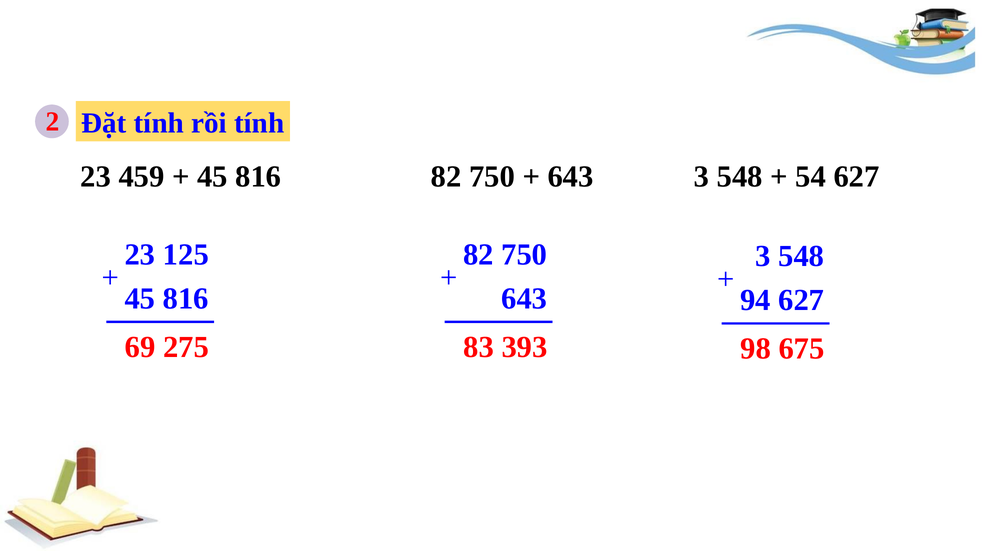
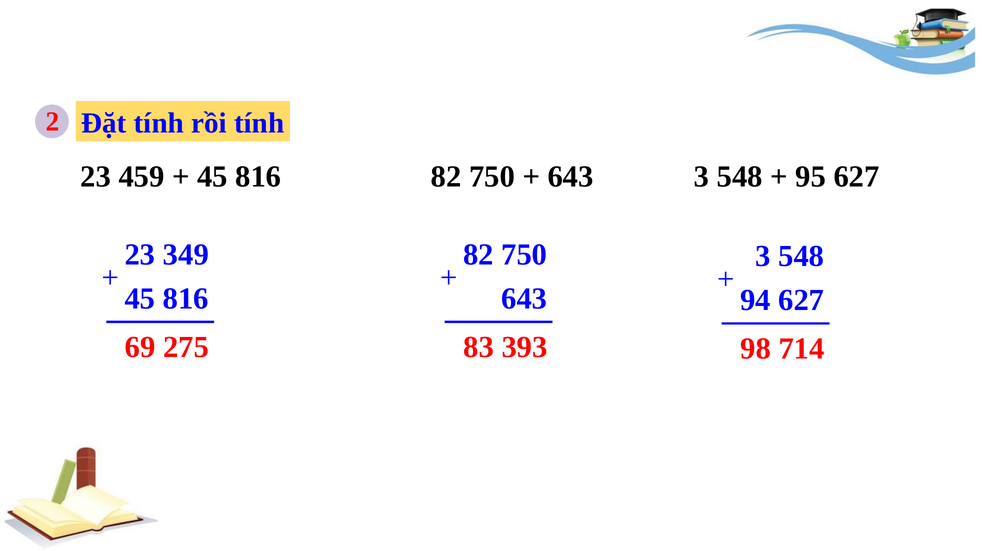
54: 54 -> 95 (811, 177)
125: 125 -> 349 (186, 255)
675: 675 -> 714 (802, 349)
